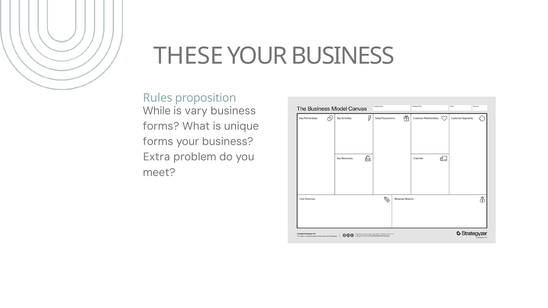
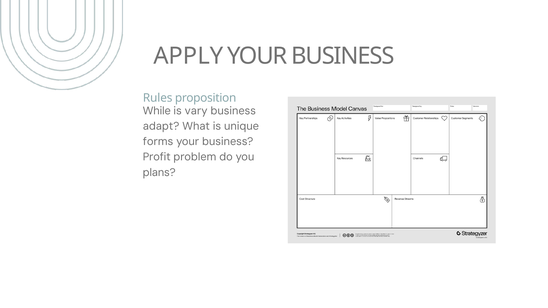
THESE: THESE -> APPLY (188, 56)
forms: forms -> adapt (161, 126)
Extra: Extra -> Profit (157, 157)
meet: meet -> plans (159, 173)
